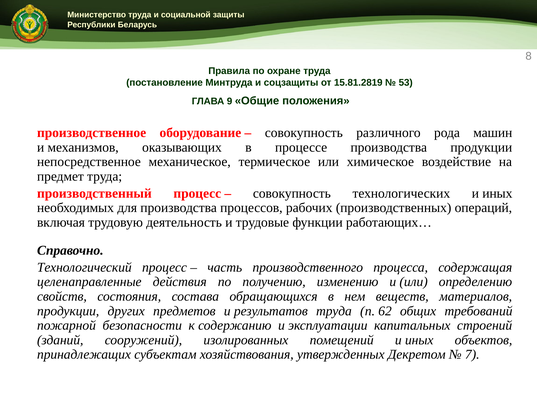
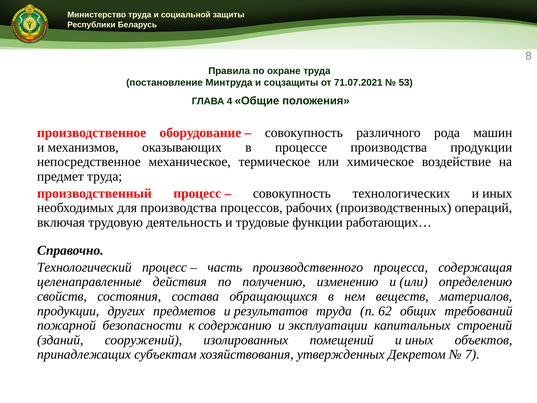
15.81.2819: 15.81.2819 -> 71.07.2021 (358, 83)
9: 9 -> 4 (230, 101)
